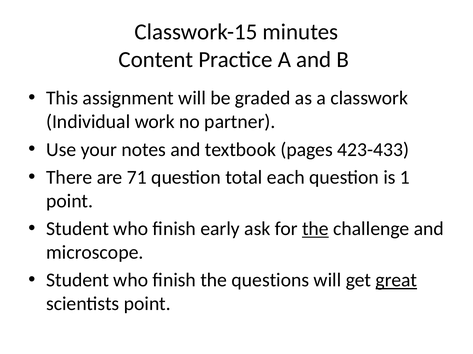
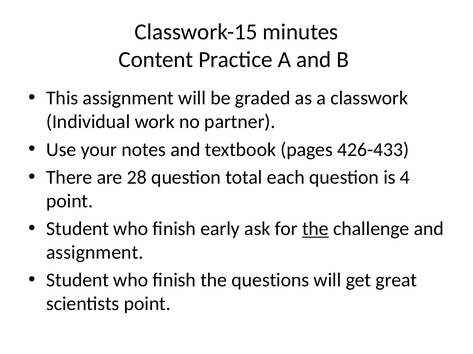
423-433: 423-433 -> 426-433 (373, 150)
71: 71 -> 28 (137, 178)
1: 1 -> 4 (405, 178)
microscope: microscope -> assignment (95, 253)
great underline: present -> none (396, 281)
